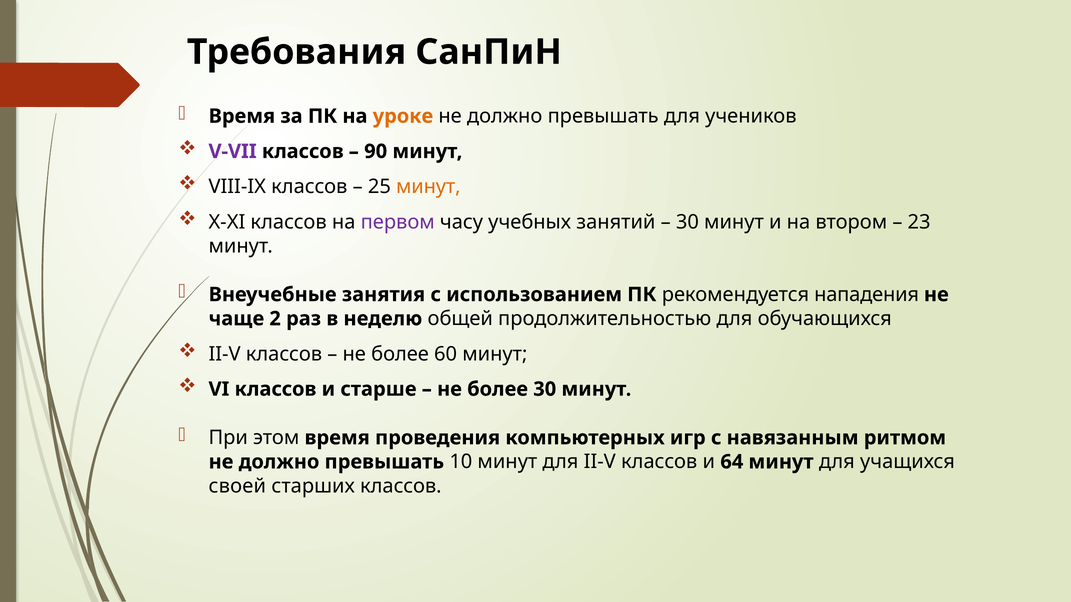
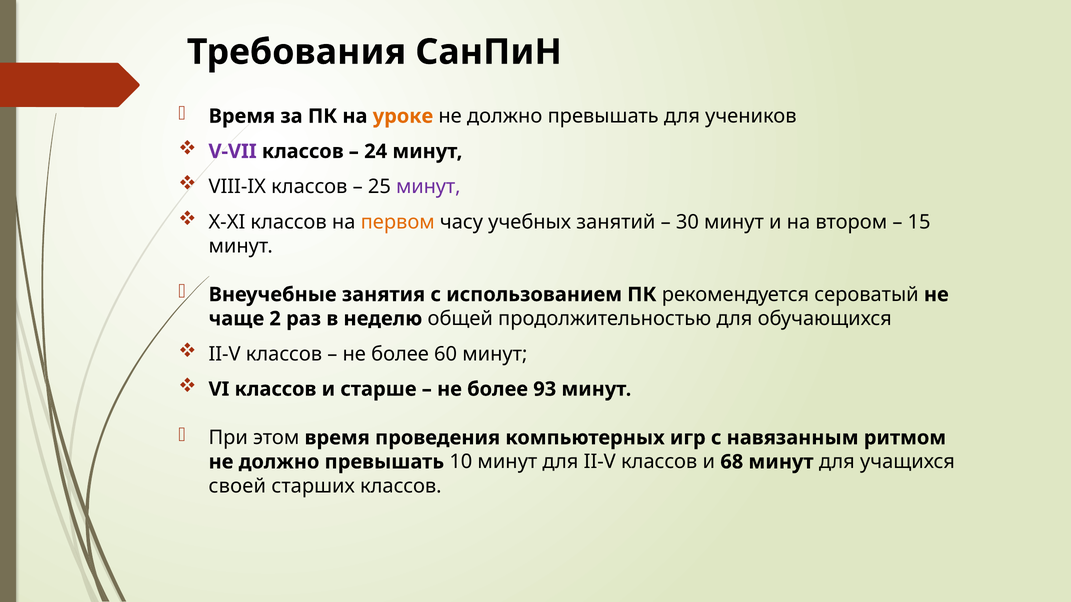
90: 90 -> 24 (376, 152)
минут colour: orange -> purple (428, 187)
первом colour: purple -> orange (398, 222)
23: 23 -> 15 (919, 222)
нападения: нападения -> сероватый (866, 295)
более 30: 30 -> 93 (545, 389)
64: 64 -> 68 (732, 462)
